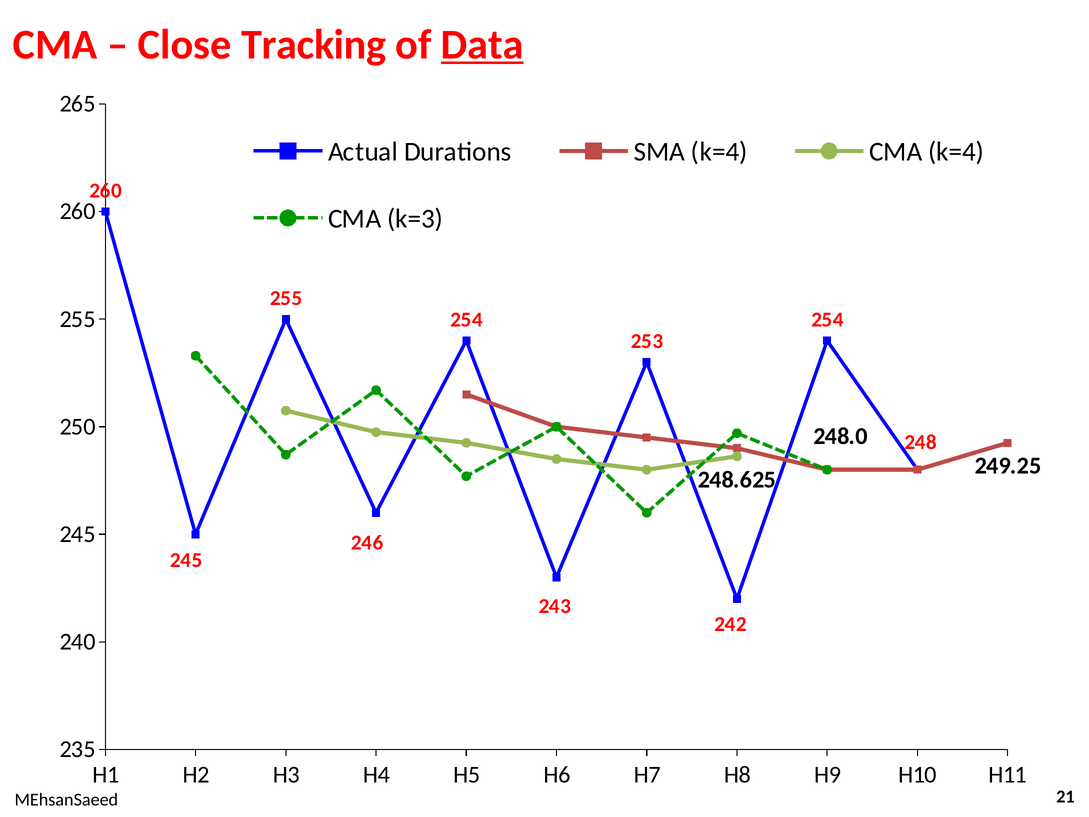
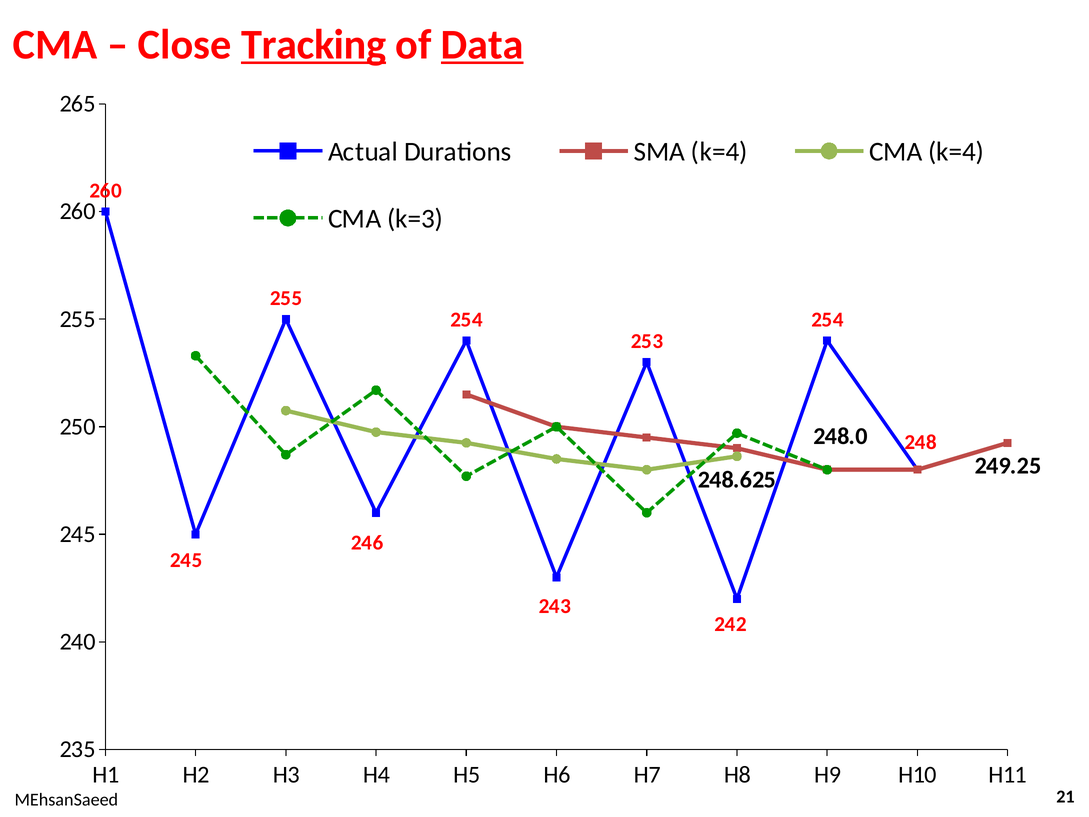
Tracking underline: none -> present (314, 45)
